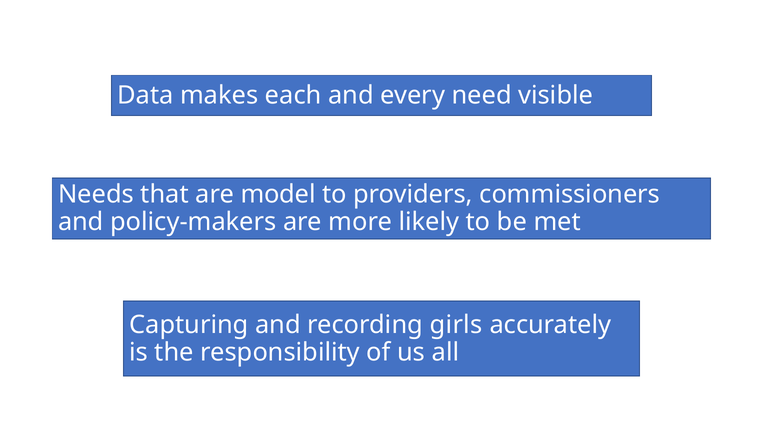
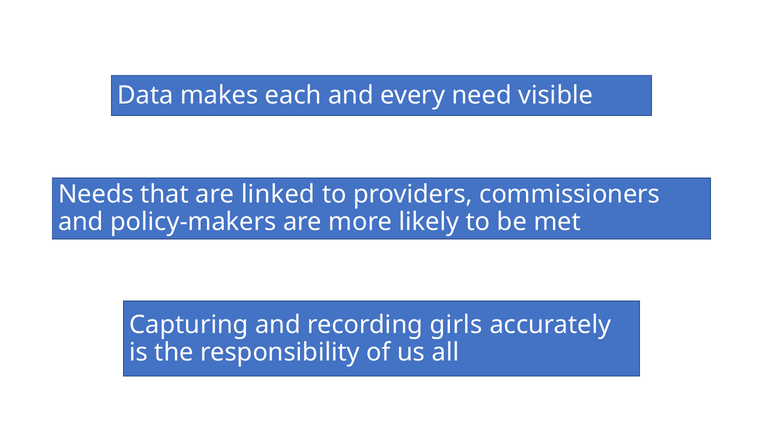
model: model -> linked (278, 195)
